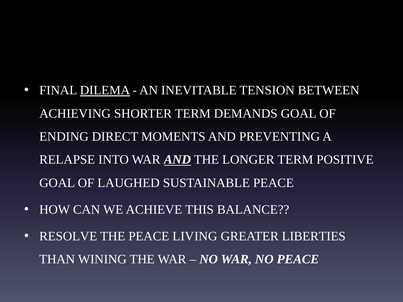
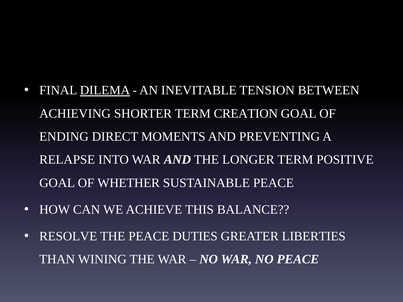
DEMANDS: DEMANDS -> CREATION (246, 114)
AND underline: present -> none (177, 160)
LAUGHED: LAUGHED -> WHETHER (129, 183)
LIVING: LIVING -> DUTIES (195, 236)
